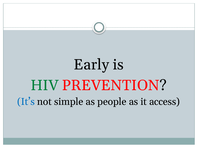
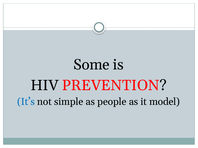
Early: Early -> Some (91, 65)
HIV colour: green -> black (44, 86)
access: access -> model (165, 102)
